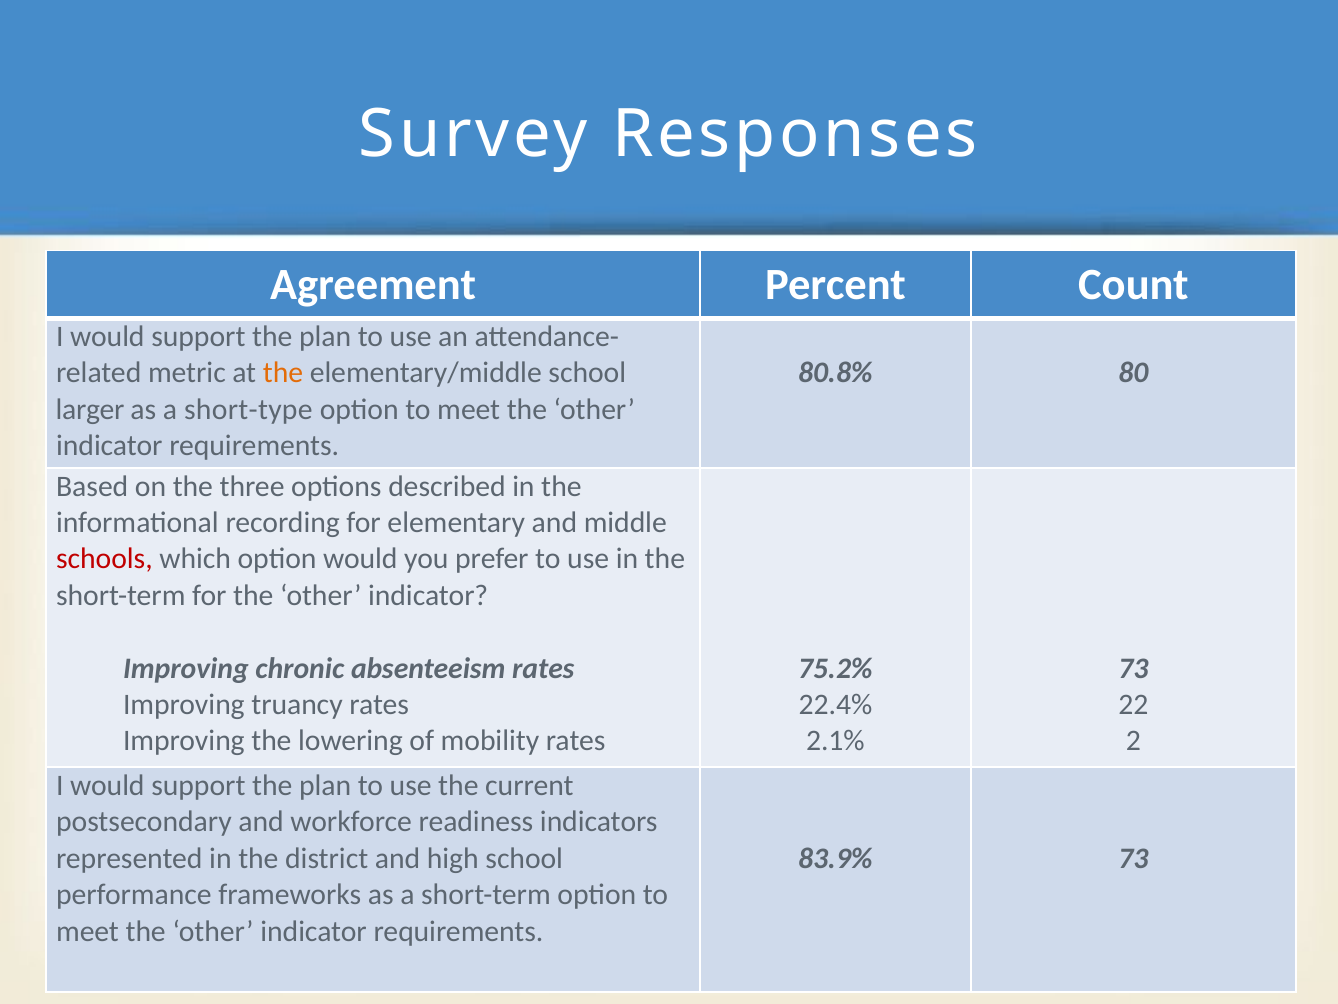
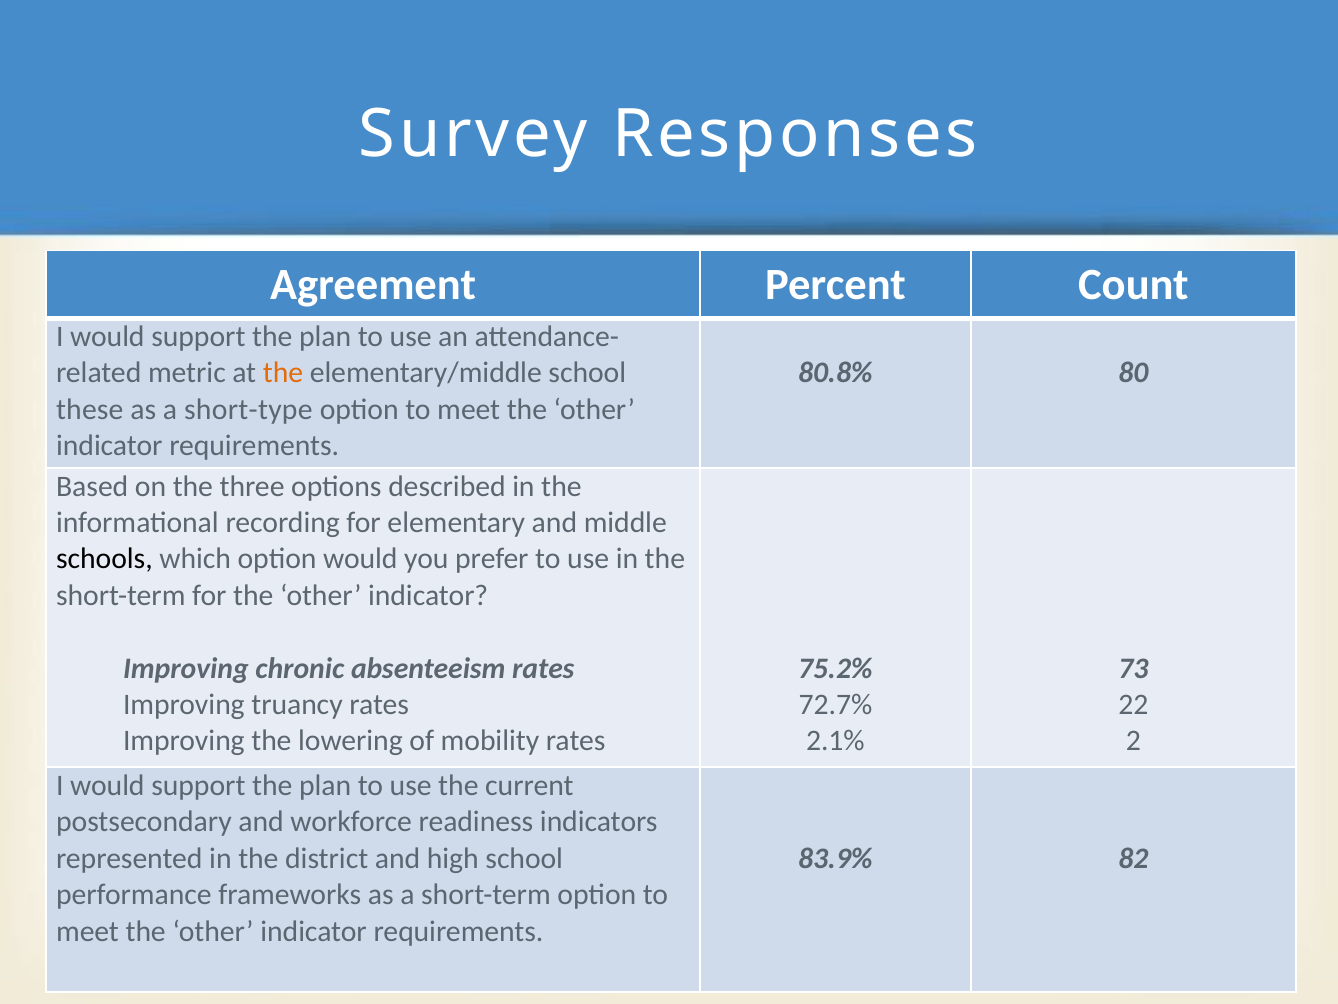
larger: larger -> these (90, 409)
schools colour: red -> black (104, 559)
22.4%: 22.4% -> 72.7% (835, 704)
83.9% 73: 73 -> 82 (1134, 858)
